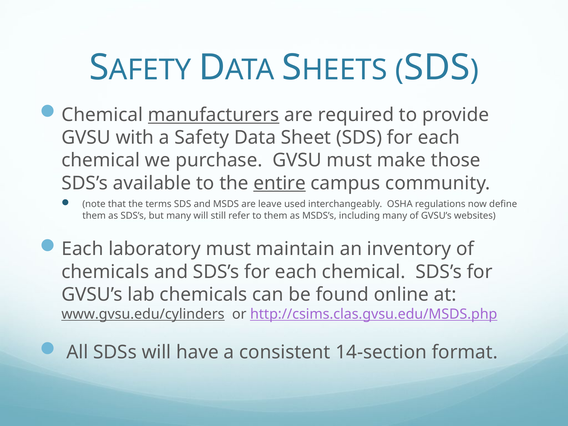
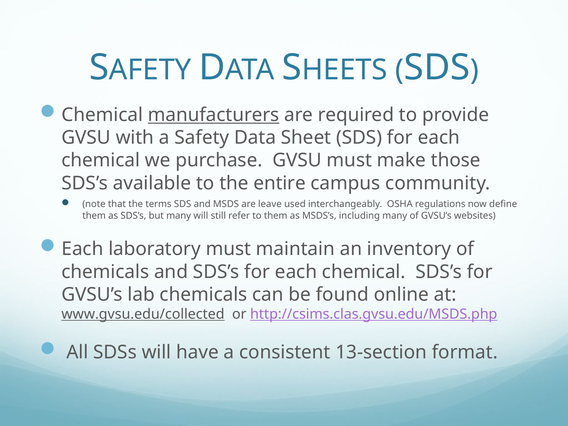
entire underline: present -> none (280, 183)
www.gvsu.edu/cylinders: www.gvsu.edu/cylinders -> www.gvsu.edu/collected (143, 314)
14-section: 14-section -> 13-section (381, 352)
